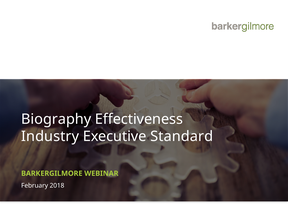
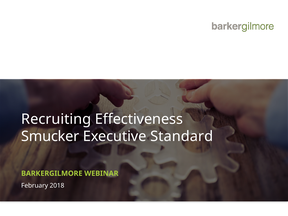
Biography: Biography -> Recruiting (56, 119)
Industry: Industry -> Smucker (50, 136)
